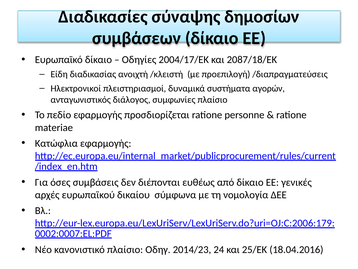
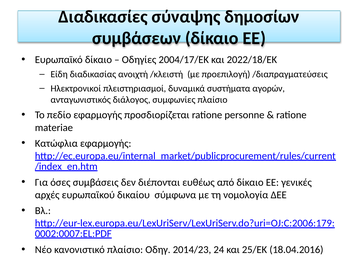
2087/18/ΕΚ: 2087/18/ΕΚ -> 2022/18/ΕΚ (252, 59)
